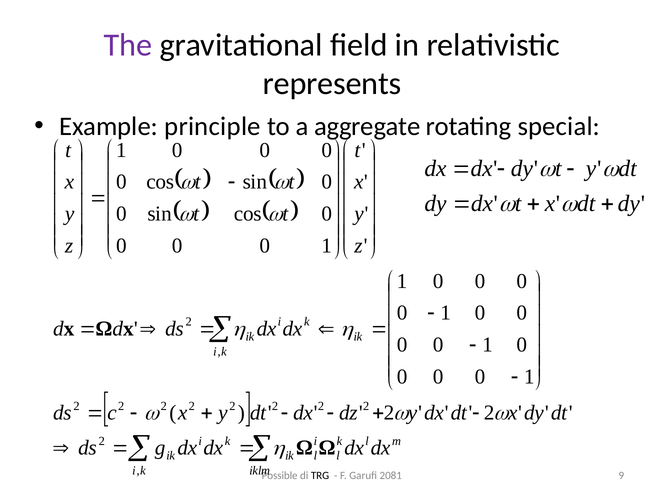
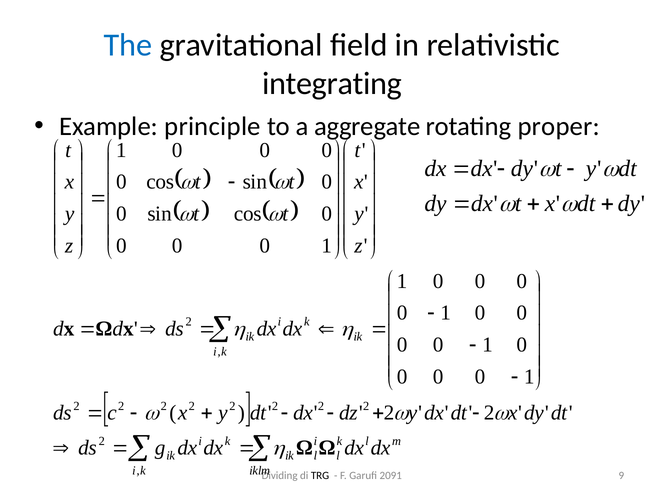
The colour: purple -> blue (128, 45)
represents: represents -> integrating (332, 84)
special: special -> proper (559, 126)
Possible: Possible -> Dividing (280, 475)
2081: 2081 -> 2091 (391, 475)
